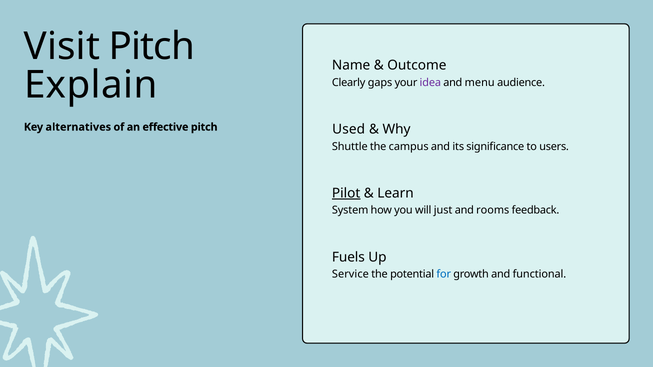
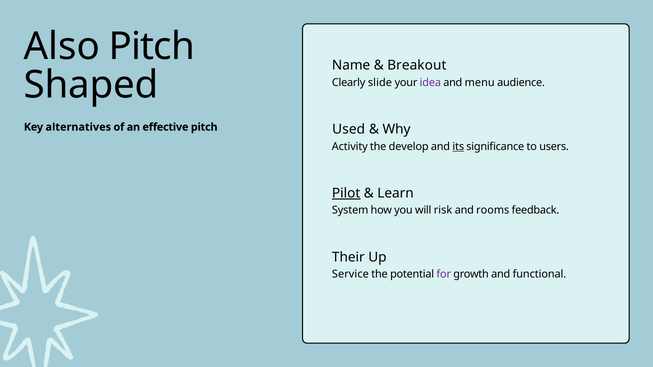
Visit: Visit -> Also (62, 46)
Outcome: Outcome -> Breakout (417, 65)
Explain: Explain -> Shaped (91, 85)
gaps: gaps -> slide (380, 83)
Shuttle: Shuttle -> Activity (350, 147)
campus: campus -> develop (409, 147)
its underline: none -> present (458, 147)
just: just -> risk (443, 210)
Fuels: Fuels -> Their (348, 257)
for colour: blue -> purple (444, 274)
